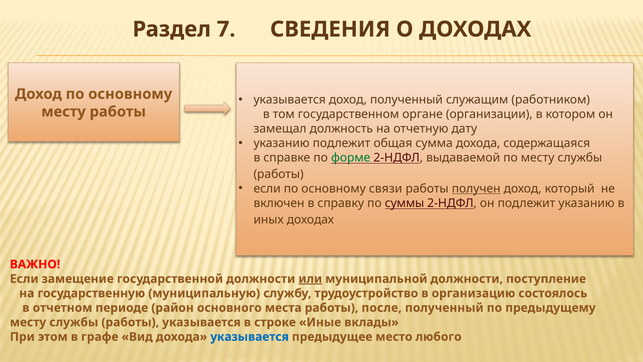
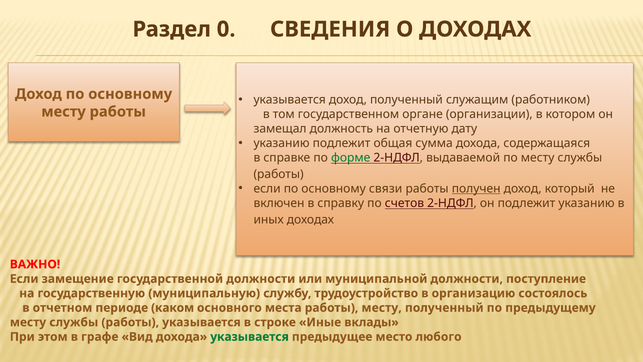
7: 7 -> 0 (226, 29)
суммы: суммы -> счетов (404, 203)
или underline: present -> none (310, 279)
район: район -> каком (173, 308)
работы после: после -> месту (382, 308)
указывается colour: blue -> green (250, 336)
